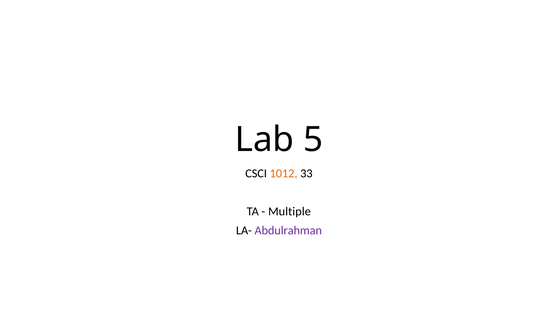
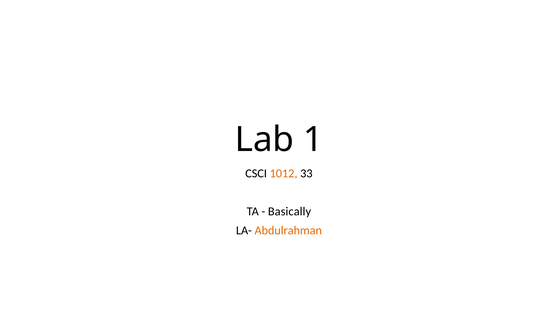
5: 5 -> 1 (313, 139)
Multiple: Multiple -> Basically (290, 211)
Abdulrahman colour: purple -> orange (288, 230)
